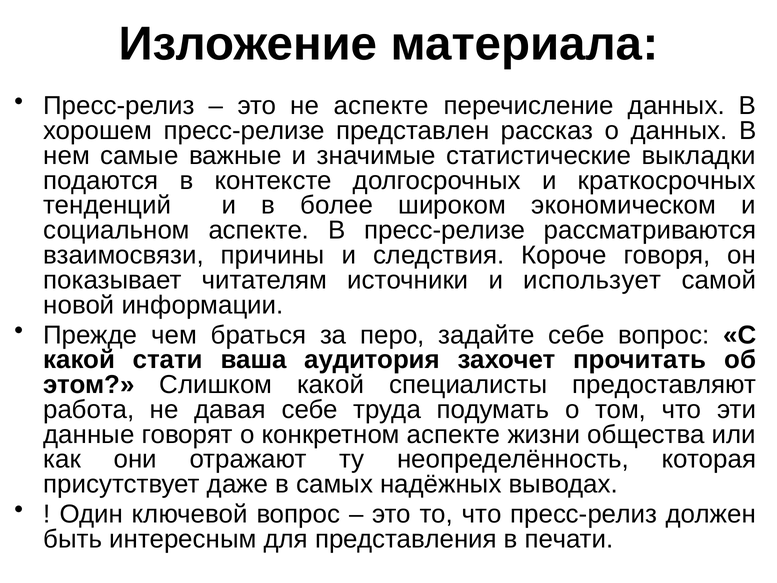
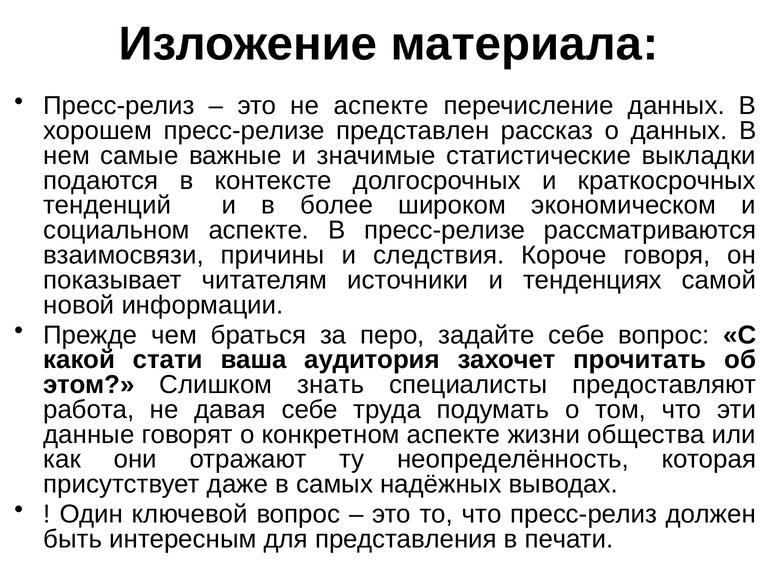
использует: использует -> тенденциях (593, 280)
Слишком какой: какой -> знать (331, 385)
